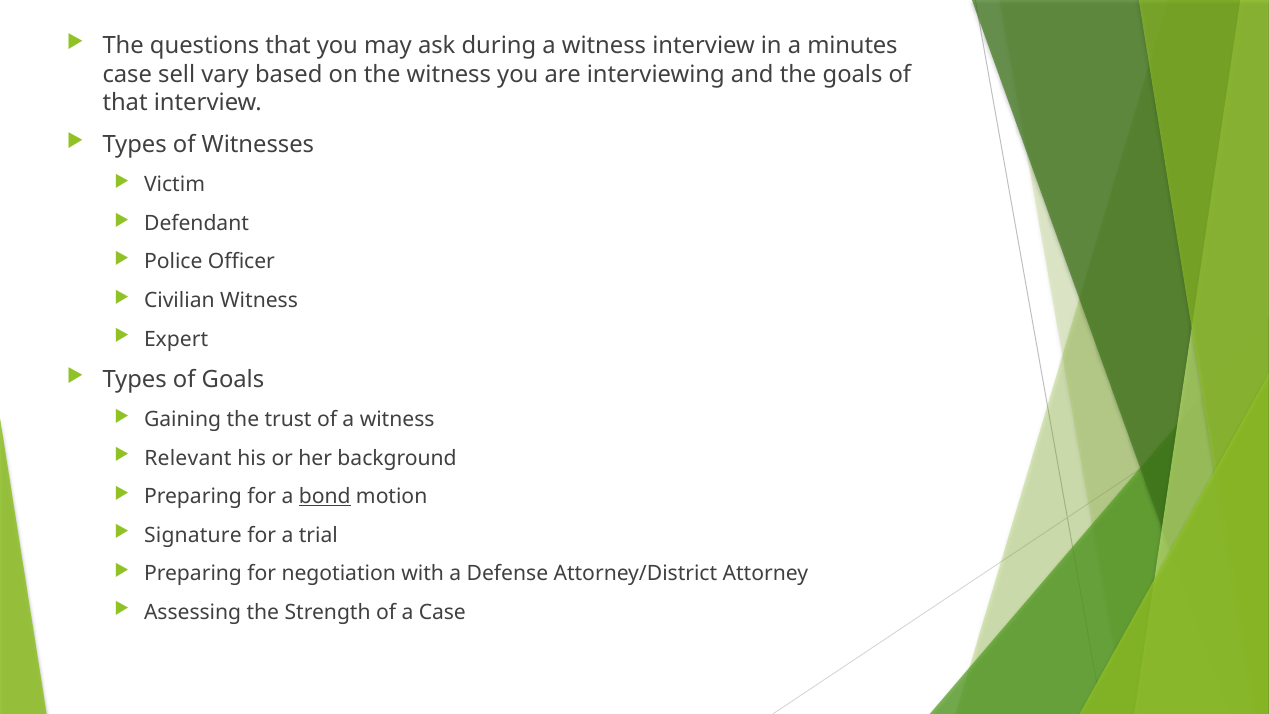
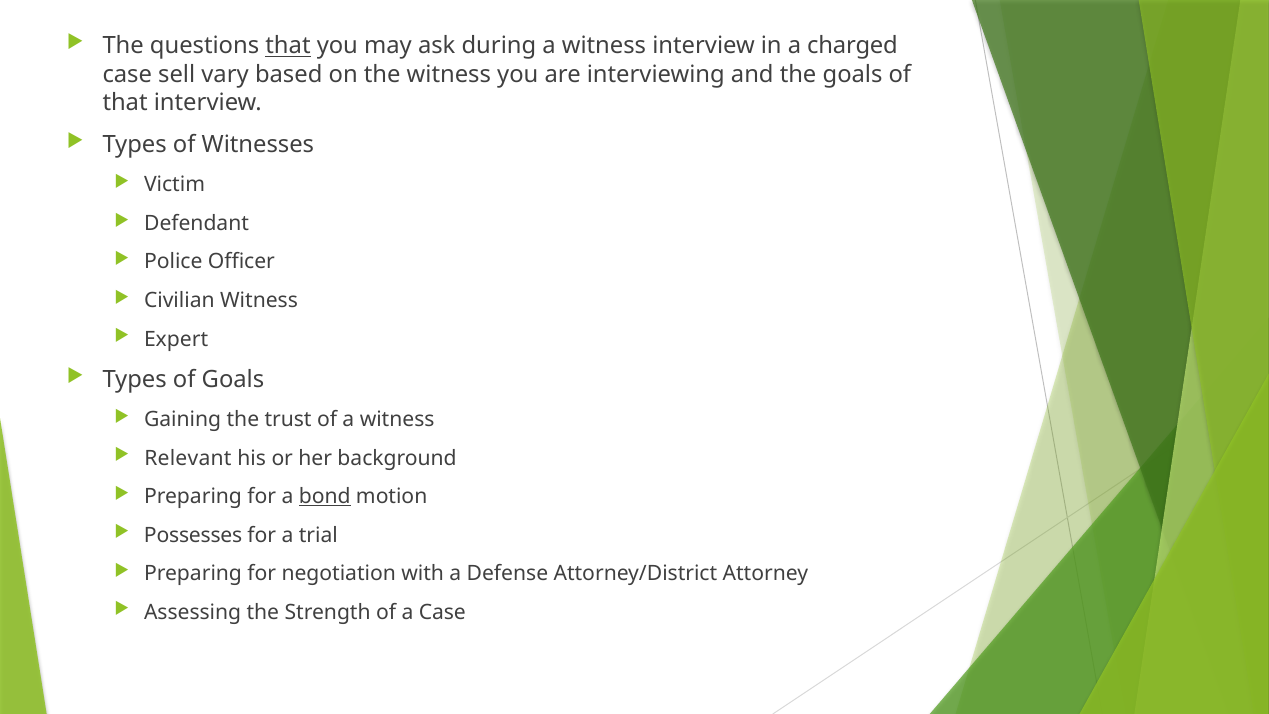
that underline: none -> present (288, 46)
minutes: minutes -> charged (853, 46)
Signature: Signature -> Possesses (193, 535)
